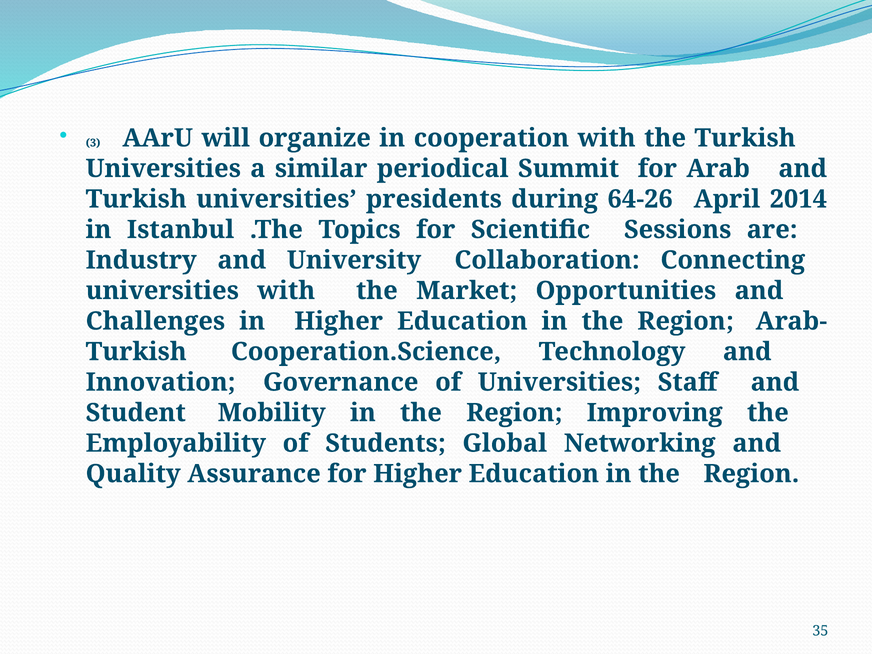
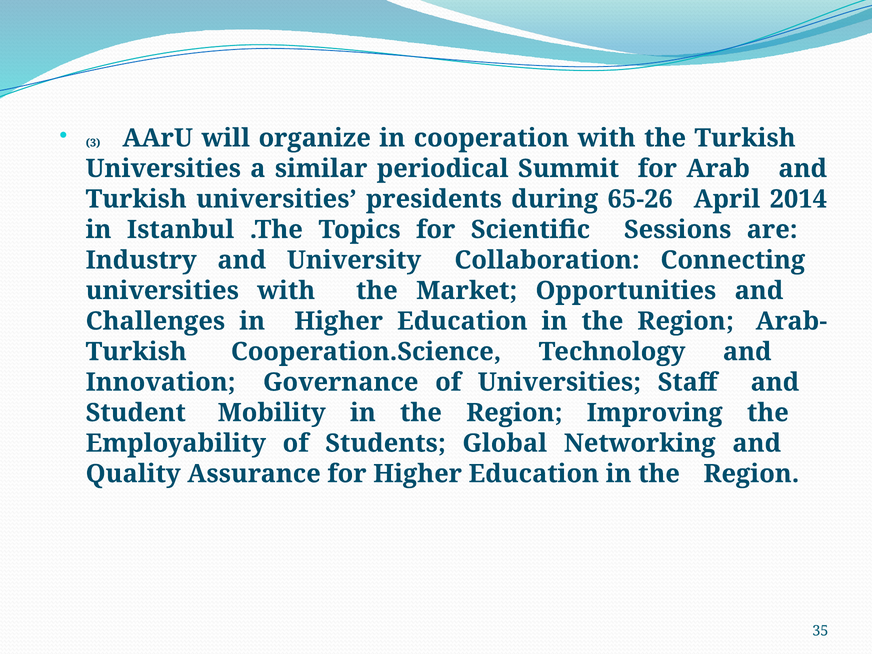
64-26: 64-26 -> 65-26 (640, 199)
